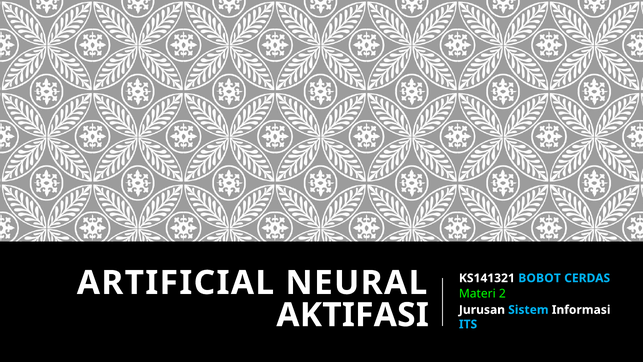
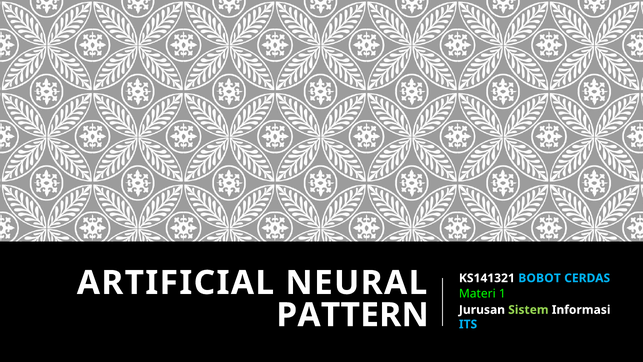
2: 2 -> 1 (502, 294)
Sistem colour: light blue -> light green (528, 310)
AKTIFASI: AKTIFASI -> PATTERN (353, 315)
